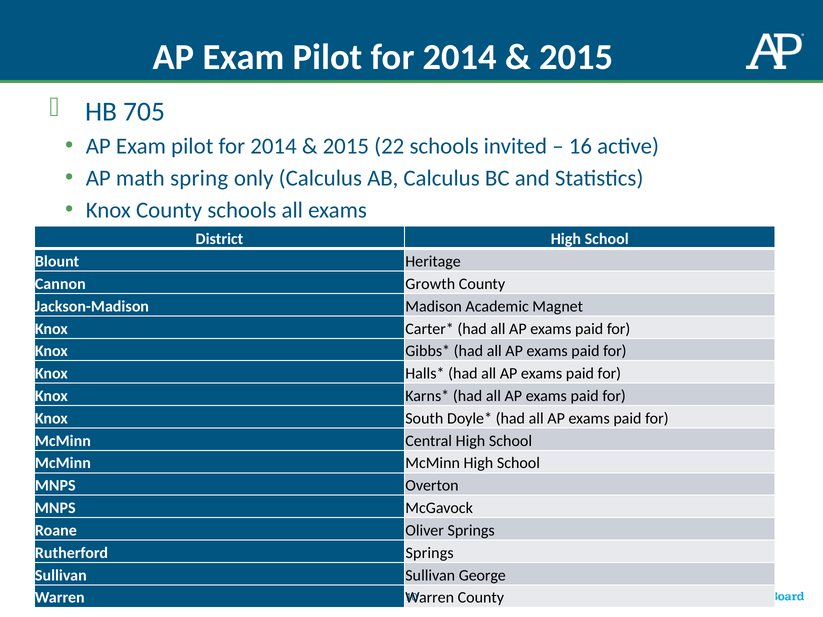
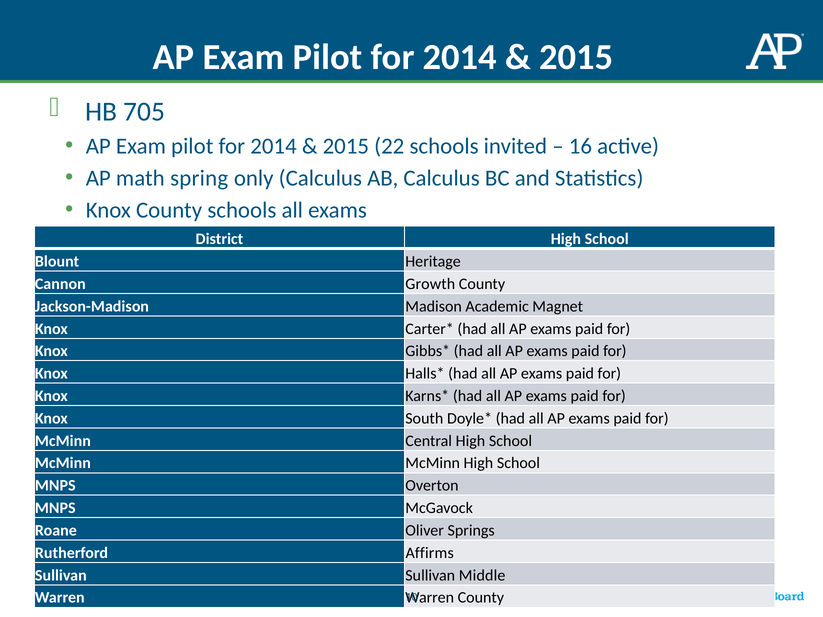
Rutherford Springs: Springs -> Affirms (430, 553)
George: George -> Middle (482, 576)
